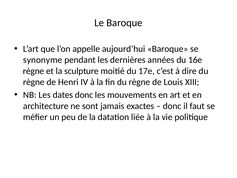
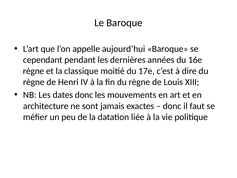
synonyme: synonyme -> cependant (43, 60)
sculpture: sculpture -> classique (81, 71)
